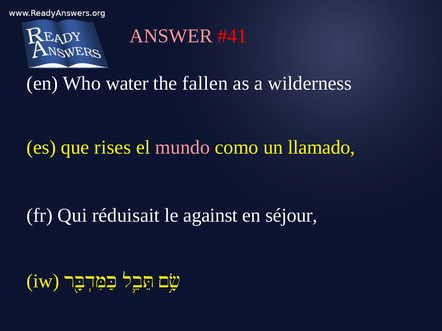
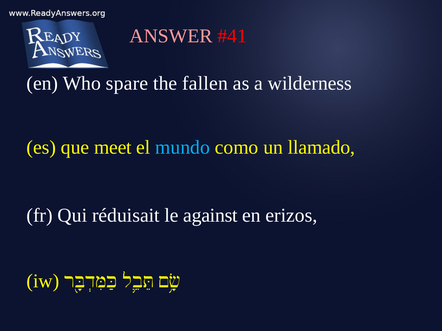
water: water -> spare (127, 83)
rises: rises -> meet (113, 148)
mundo colour: pink -> light blue (183, 148)
séjour: séjour -> erizos (291, 216)
